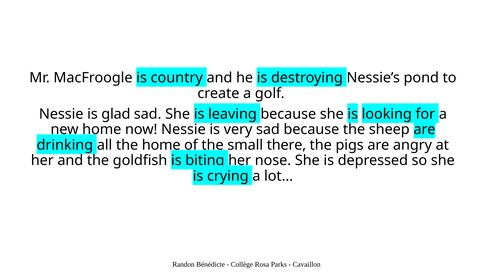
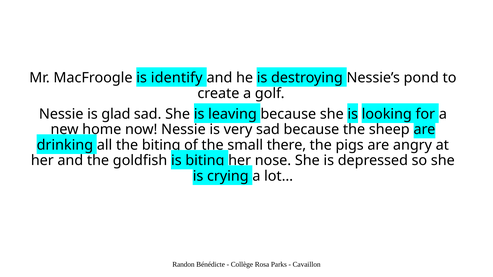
country: country -> identify (177, 78)
the home: home -> biting (161, 145)
